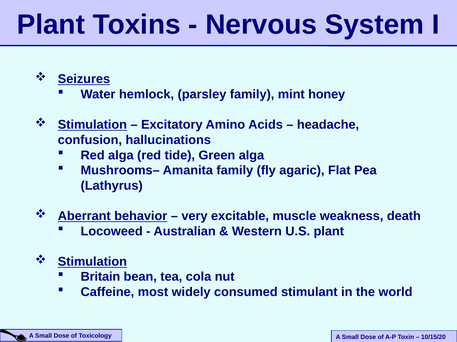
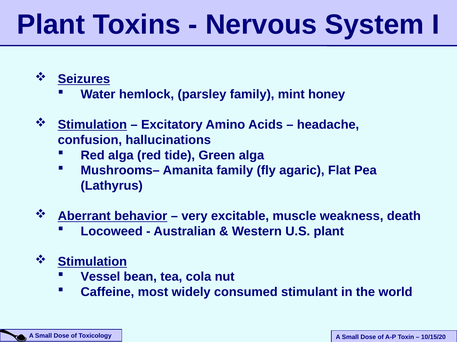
Britain: Britain -> Vessel (100, 277)
